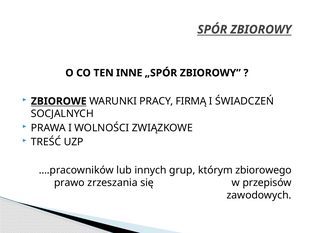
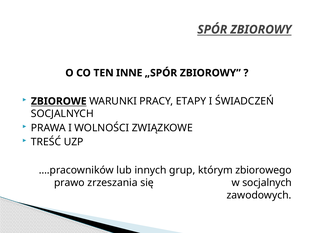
FIRMĄ: FIRMĄ -> ETAPY (191, 101)
w przepisów: przepisów -> socjalnych (267, 182)
